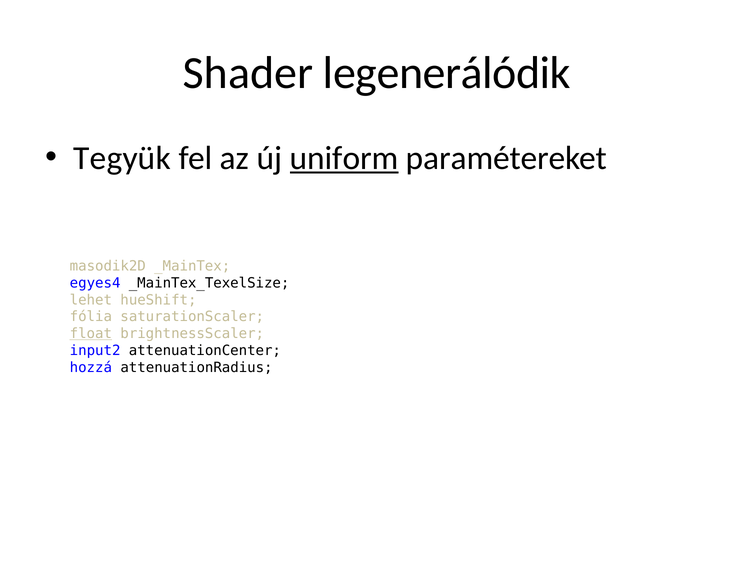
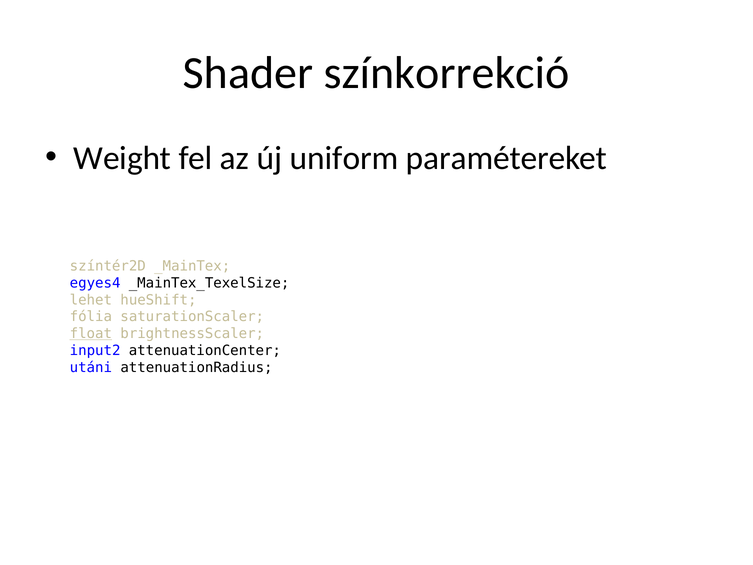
legenerálódik: legenerálódik -> színkorrekció (447, 73)
Tegyük: Tegyük -> Weight (122, 158)
uniform underline: present -> none (344, 158)
masodik2D: masodik2D -> színtér2D (108, 266)
hozzá: hozzá -> utáni (91, 367)
